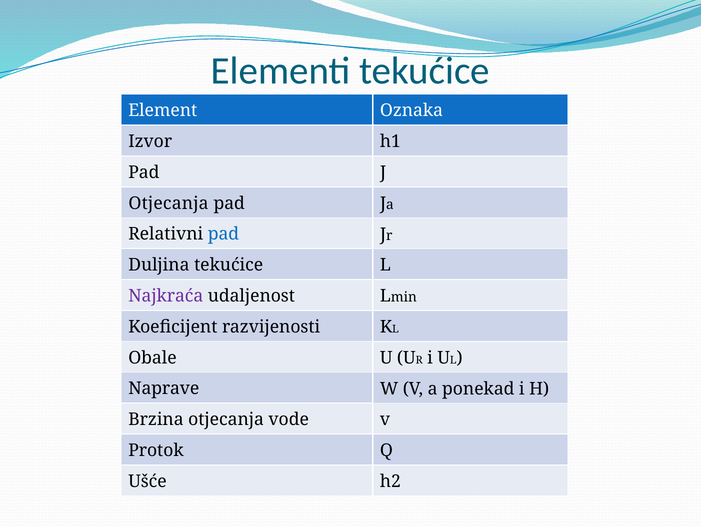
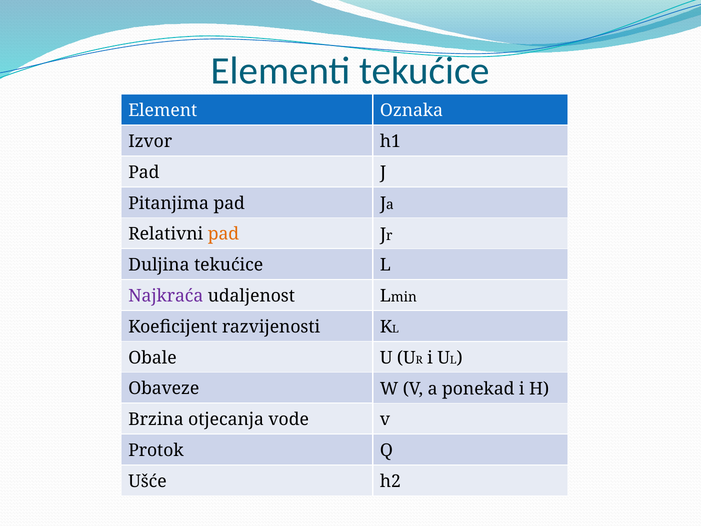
Otjecanja: Otjecanja -> Pitanjima (169, 203)
pad colour: blue -> orange (223, 234)
Naprave: Naprave -> Obaveze (164, 388)
